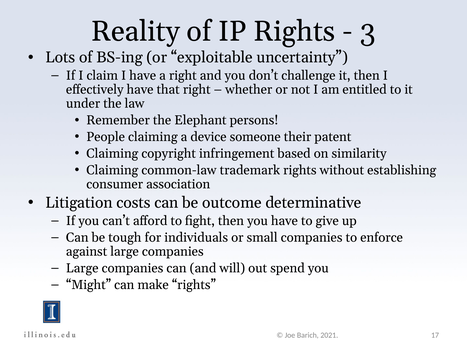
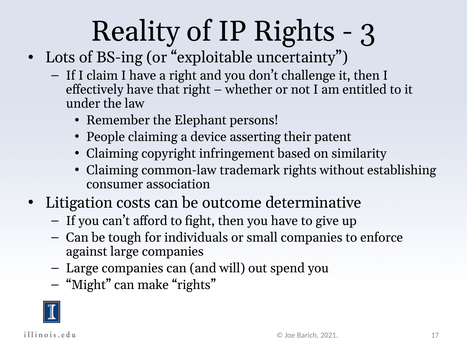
someone: someone -> asserting (255, 137)
